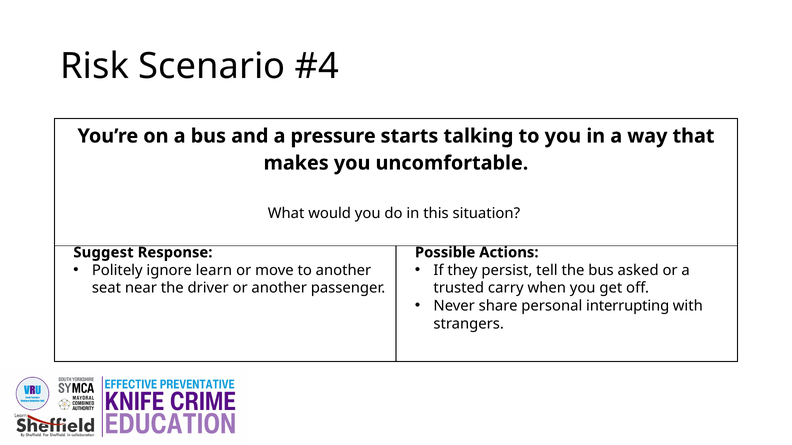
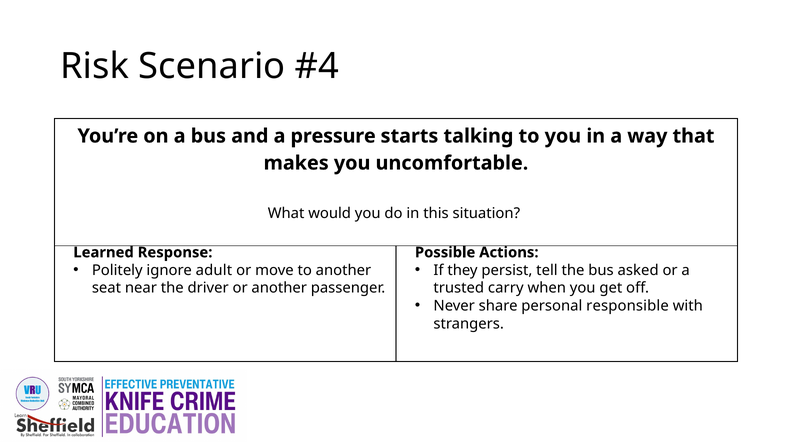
Suggest: Suggest -> Learned (104, 253)
learn: learn -> adult (214, 271)
interrupting: interrupting -> responsible (628, 306)
